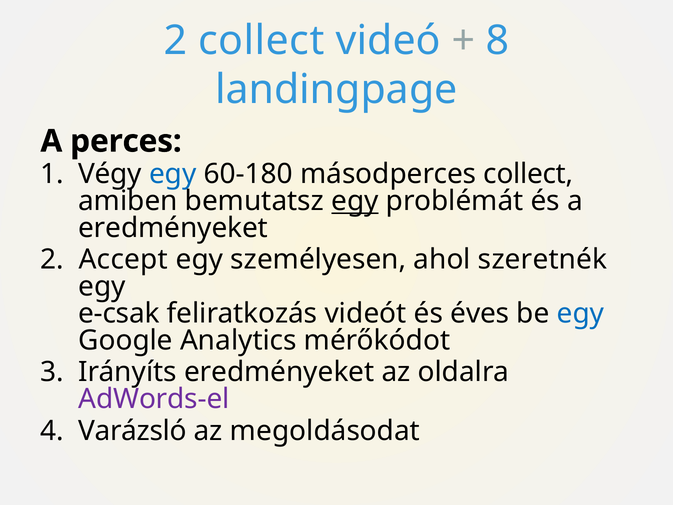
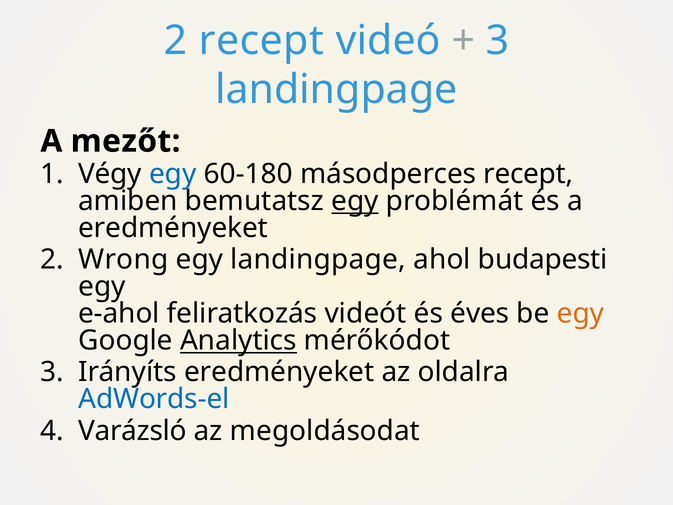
2 collect: collect -> recept (261, 40)
8: 8 -> 3 (497, 40)
perces: perces -> mezőt (126, 141)
másodperces collect: collect -> recept (528, 174)
Accept: Accept -> Wrong (123, 260)
egy személyesen: személyesen -> landingpage (318, 260)
szeretnék: szeretnék -> budapesti (543, 260)
e-csak: e-csak -> e-ahol (119, 313)
egy colour: blue -> orange (580, 313)
Analytics underline: none -> present (238, 340)
AdWords-el colour: purple -> blue (154, 399)
